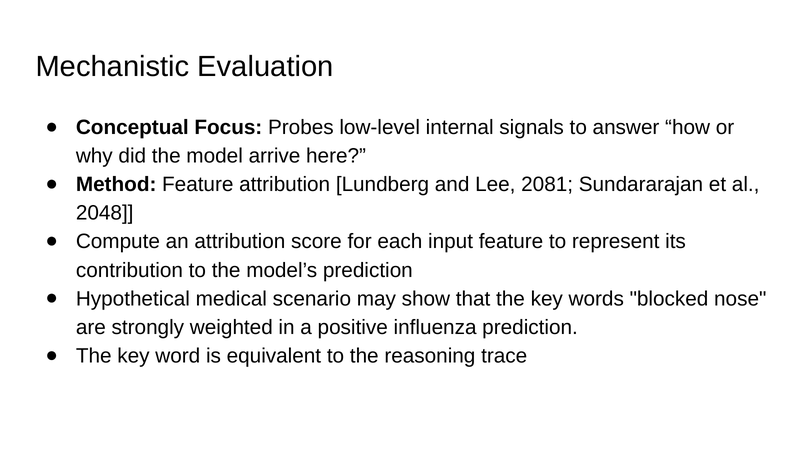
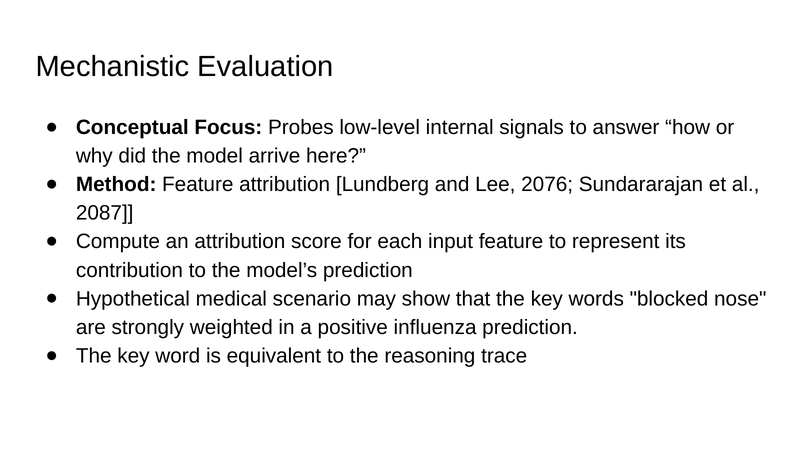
2081: 2081 -> 2076 (547, 184)
2048: 2048 -> 2087 (105, 213)
